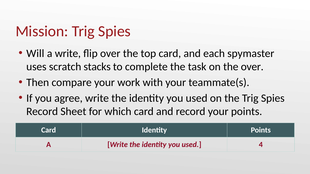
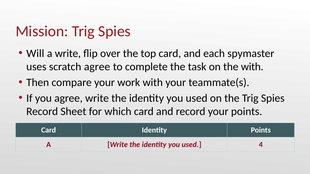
scratch stacks: stacks -> agree (97, 67)
the over: over -> with (252, 67)
